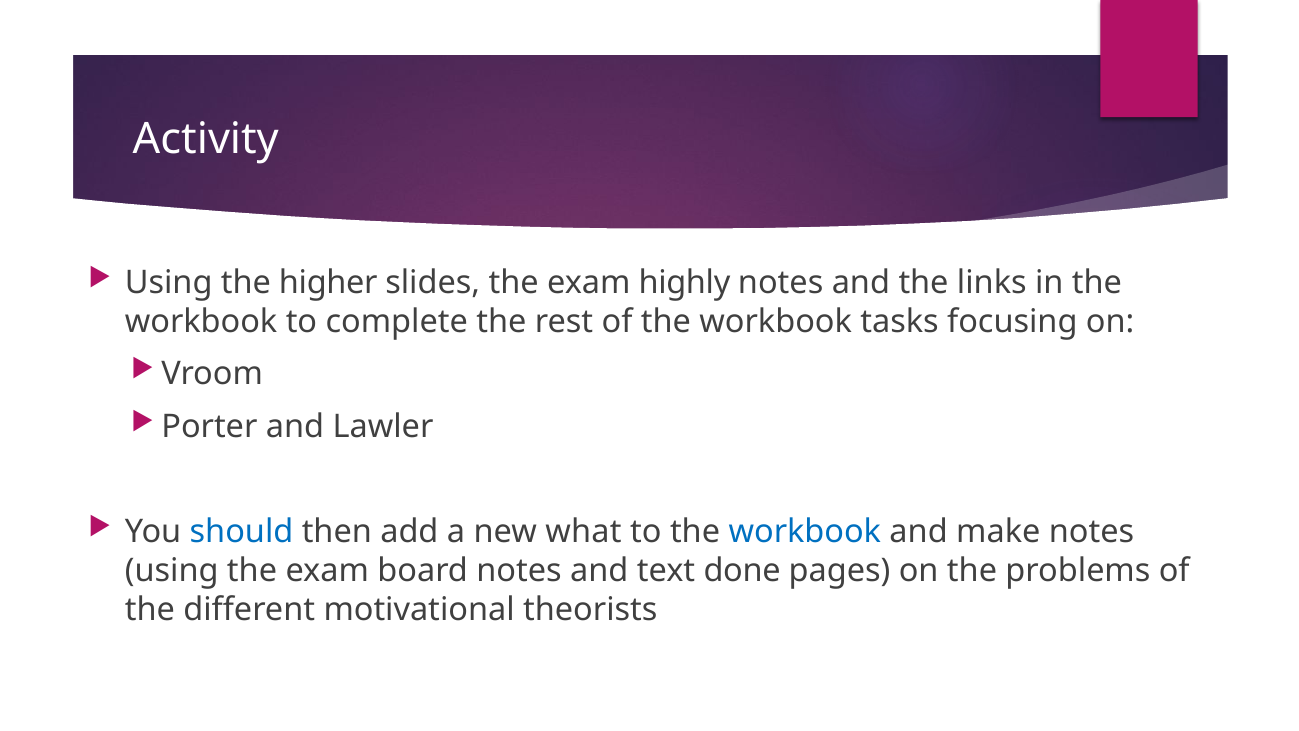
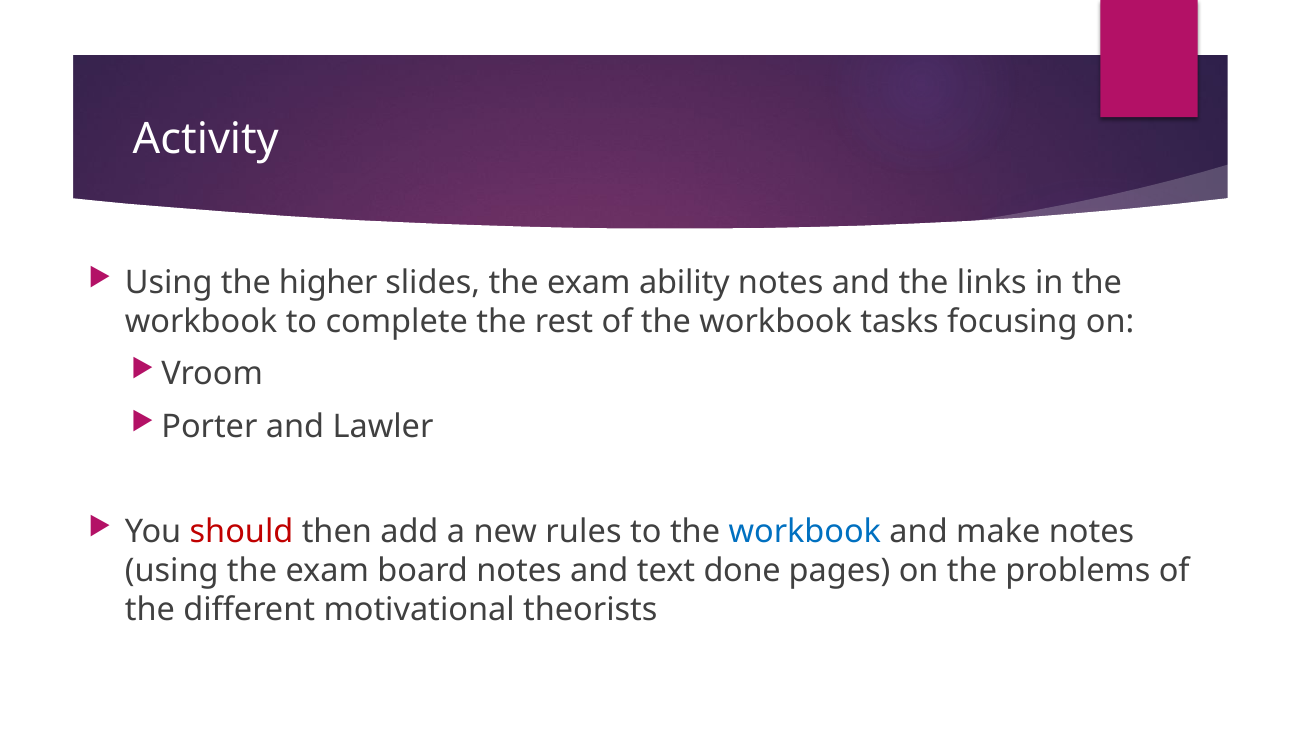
highly: highly -> ability (684, 282)
should colour: blue -> red (242, 531)
what: what -> rules (583, 531)
